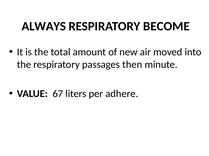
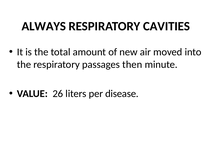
BECOME: BECOME -> CAVITIES (167, 26)
67: 67 -> 26 (58, 94)
adhere: adhere -> disease (122, 94)
